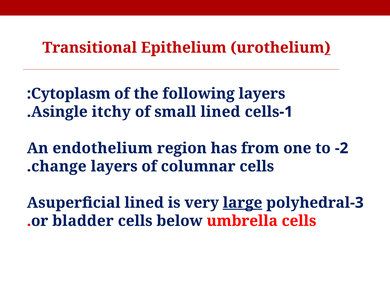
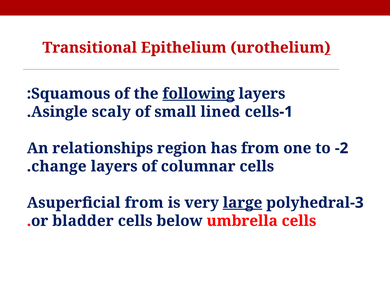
Cytoplasm: Cytoplasm -> Squamous (71, 94)
following underline: none -> present (199, 94)
itchy: itchy -> scaly (111, 112)
endothelium: endothelium -> relationships (103, 148)
lined: lined -> from (144, 203)
